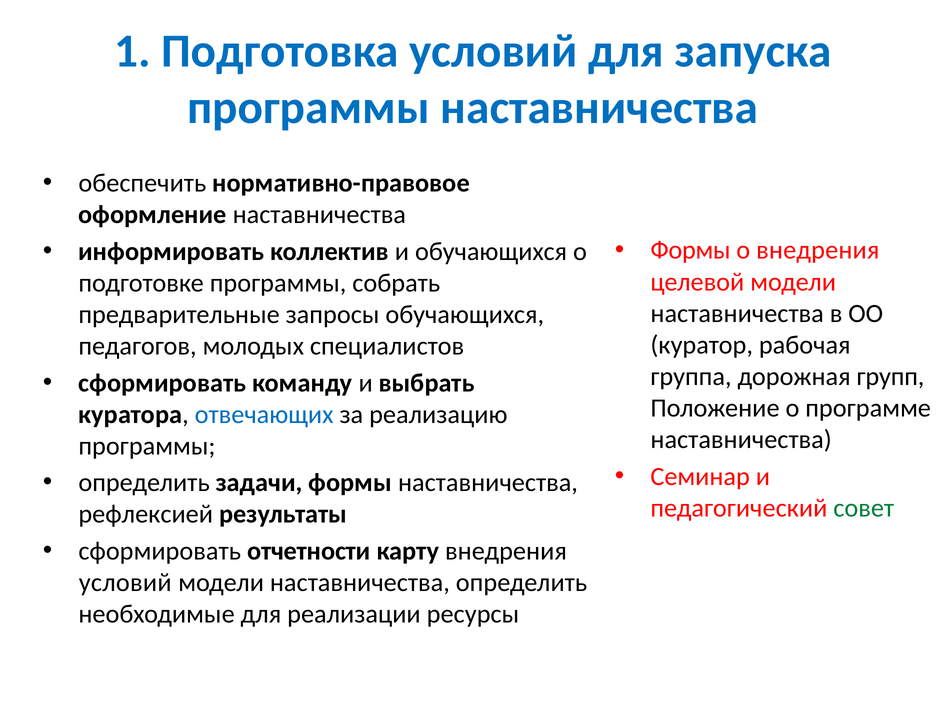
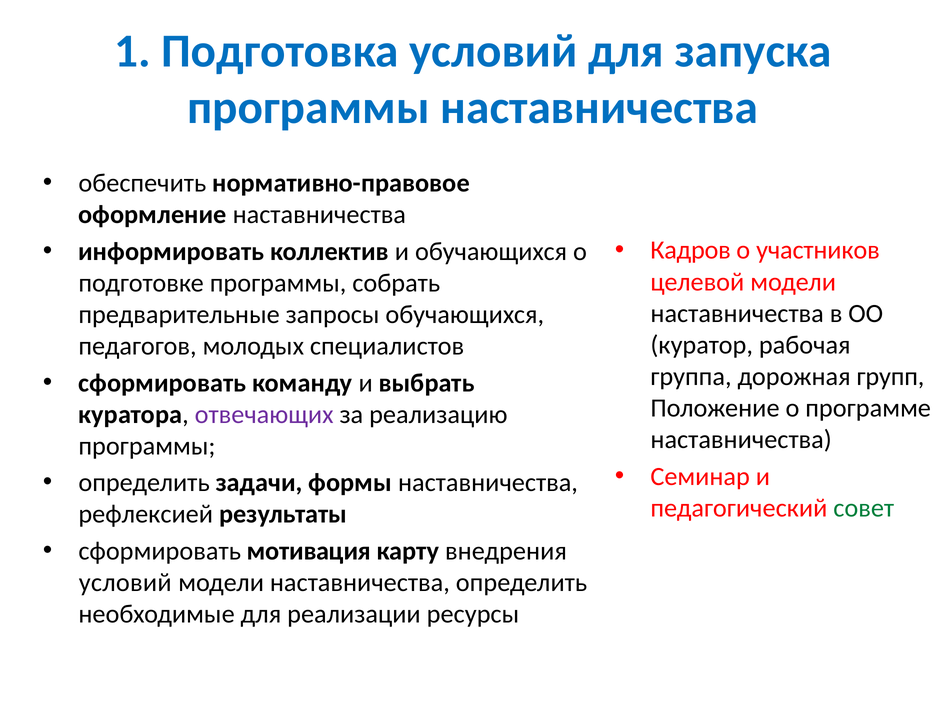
Формы: Формы -> Кадров (691, 251)
о внедрения: внедрения -> участников (818, 251)
отвечающих colour: blue -> purple (264, 415)
отчетности: отчетности -> мотивация (309, 551)
